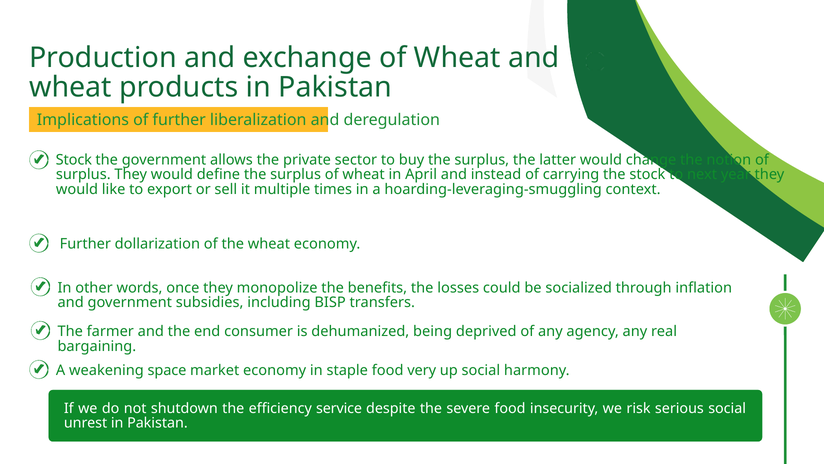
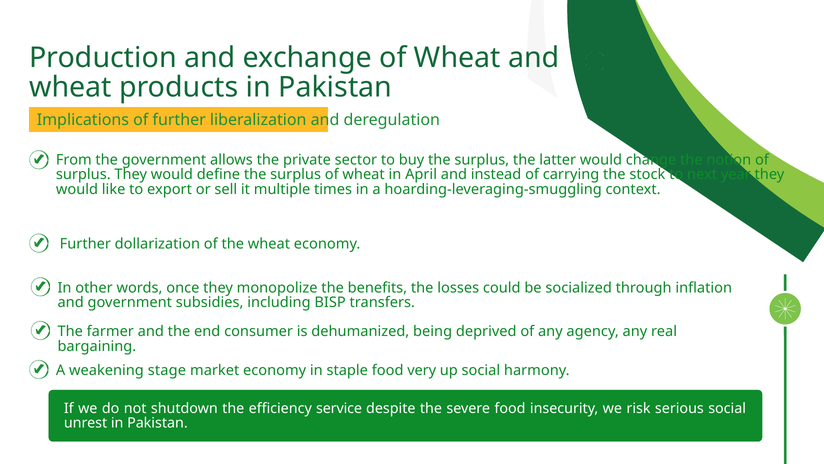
Stock: Stock -> From (74, 160)
space: space -> stage (167, 370)
